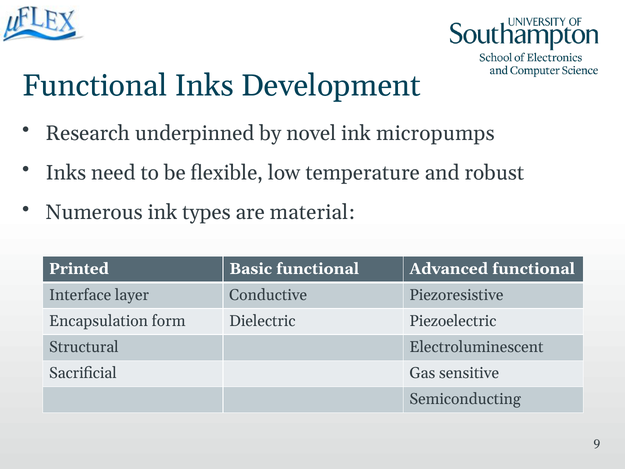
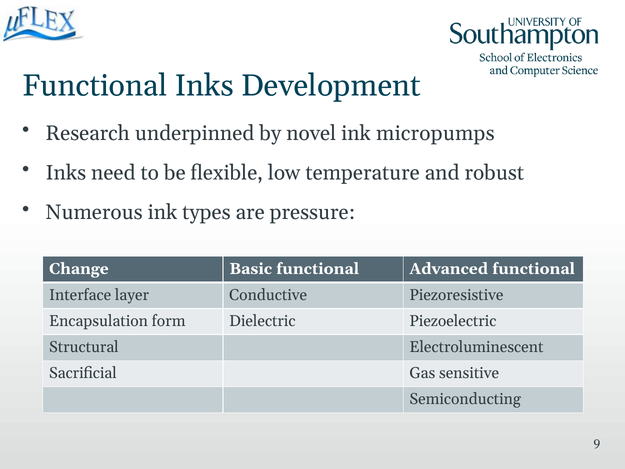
material: material -> pressure (312, 212)
Printed: Printed -> Change (79, 269)
